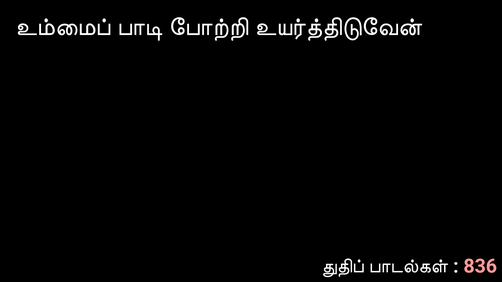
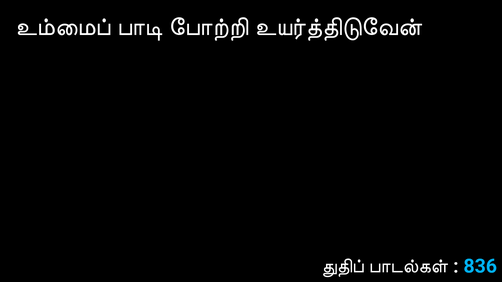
836 colour: pink -> light blue (480, 267)
